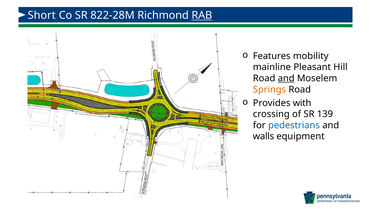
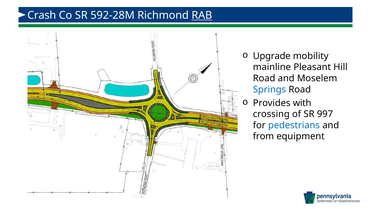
Short: Short -> Crash (42, 15)
822-28M: 822-28M -> 592-28M (112, 15)
Features: Features -> Upgrade (272, 56)
and underline: present -> none (286, 78)
Springs colour: orange -> blue (269, 89)
139: 139 -> 997 (325, 114)
walls: walls -> from (263, 136)
